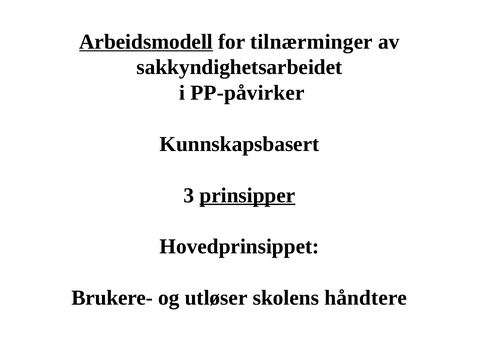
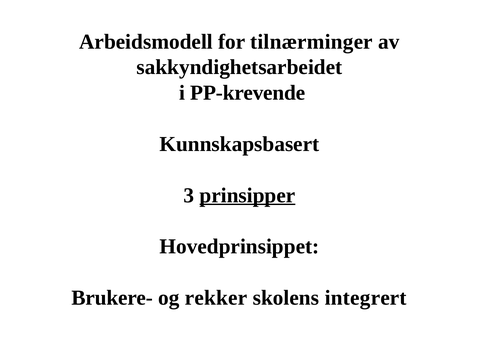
Arbeidsmodell underline: present -> none (146, 42)
PP-påvirker: PP-påvirker -> PP-krevende (248, 93)
utløser: utløser -> rekker (216, 297)
håndtere: håndtere -> integrert (366, 297)
